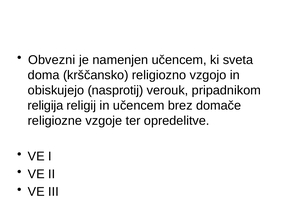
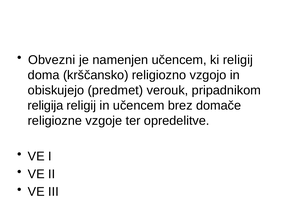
ki sveta: sveta -> religij (238, 60)
nasprotij: nasprotij -> predmet (115, 90)
